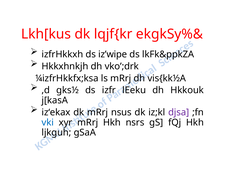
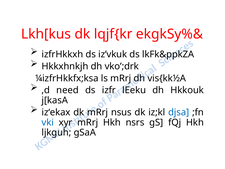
iz’wipe: iz’wipe -> iz’vkuk (113, 54)
gks½: gks½ -> need (68, 90)
djsa colour: purple -> blue (179, 112)
